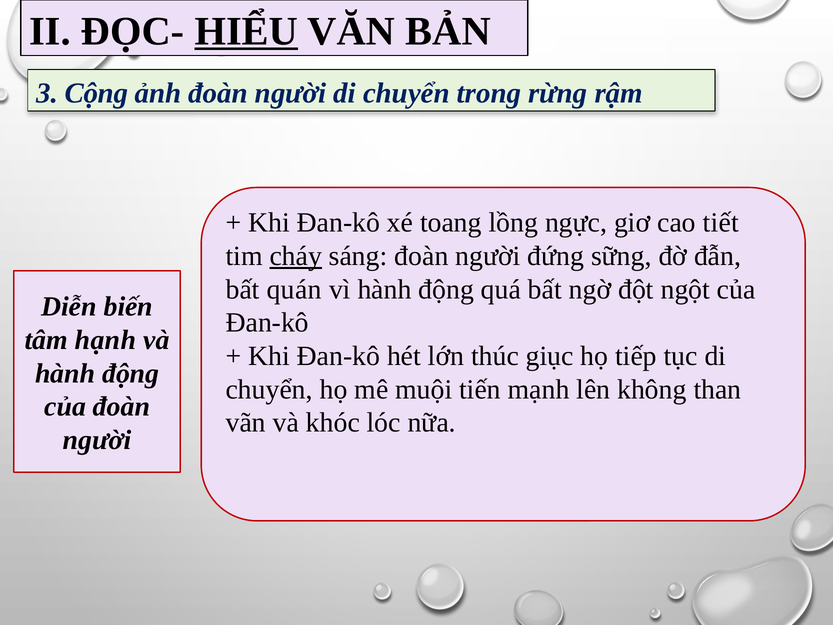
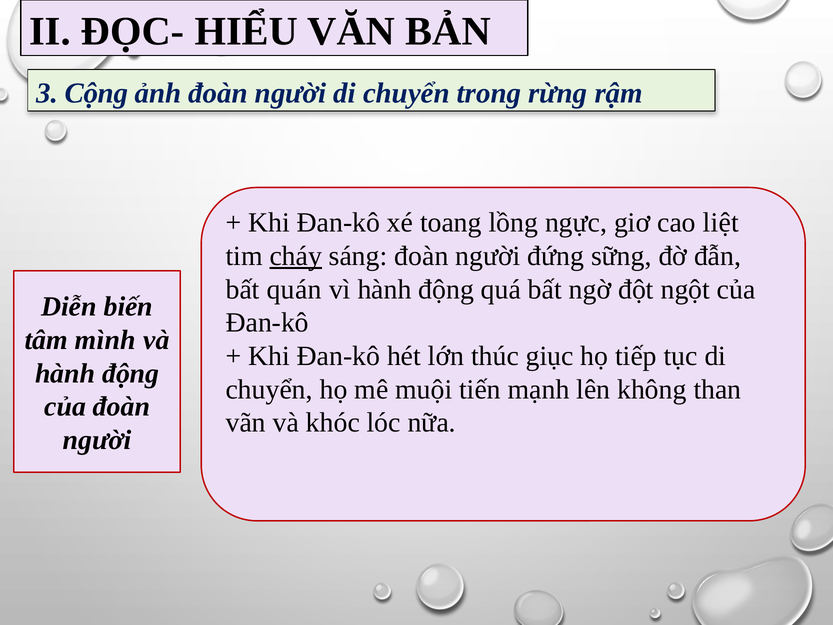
HIỂU underline: present -> none (246, 31)
tiết: tiết -> liệt (721, 223)
hạnh: hạnh -> mình (105, 340)
